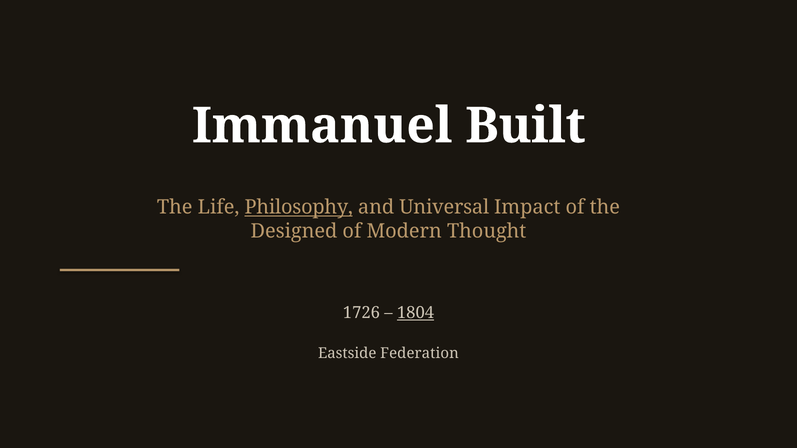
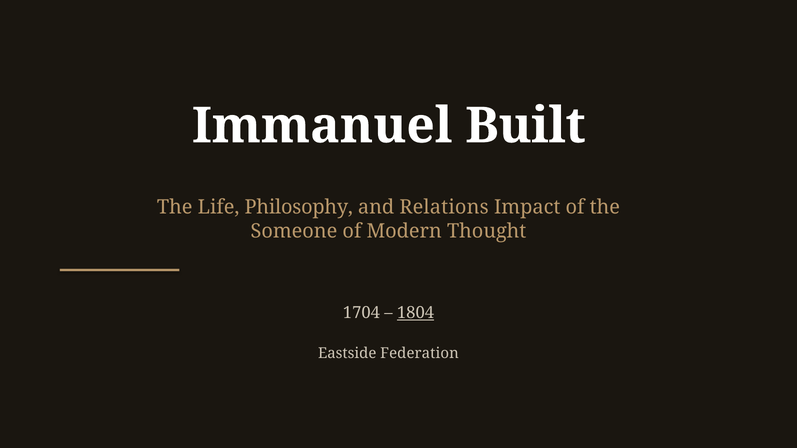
Philosophy underline: present -> none (299, 208)
Universal: Universal -> Relations (444, 208)
Designed: Designed -> Someone (294, 231)
1726: 1726 -> 1704 (361, 313)
